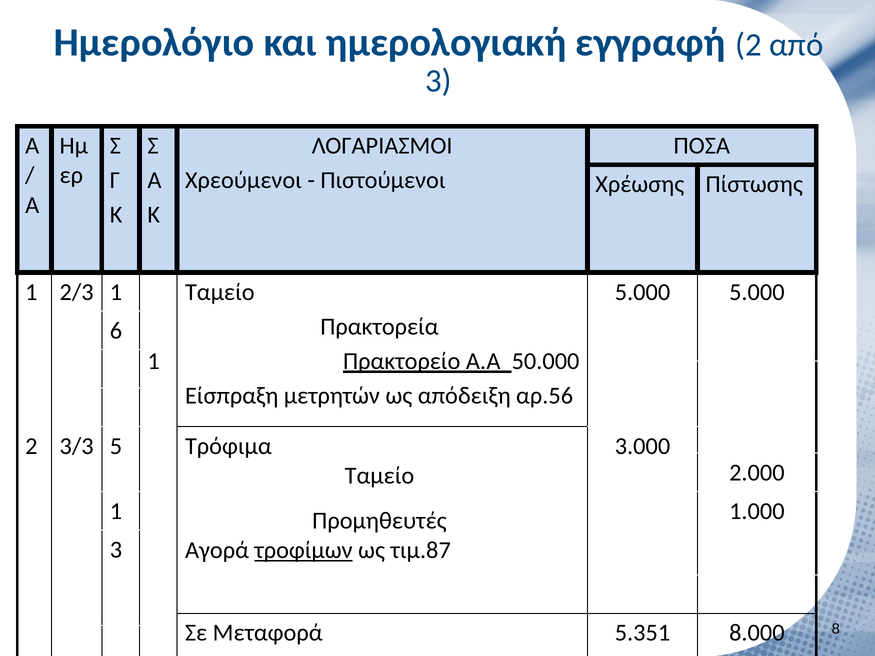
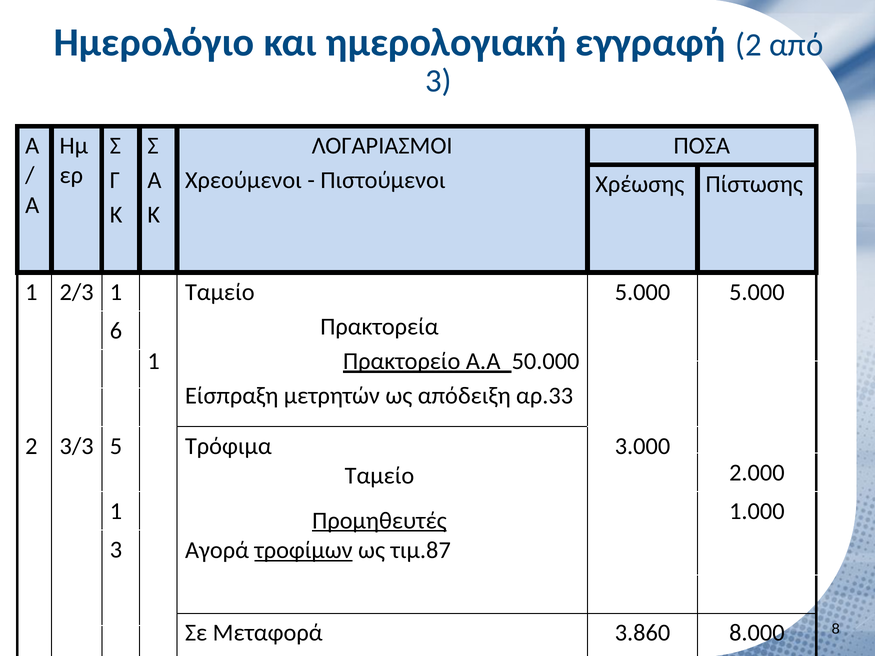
αρ.56: αρ.56 -> αρ.33 (545, 396)
Προμηθευτές underline: none -> present (379, 521)
5.351: 5.351 -> 3.860 (642, 633)
